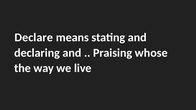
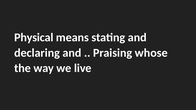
Declare: Declare -> Physical (34, 38)
